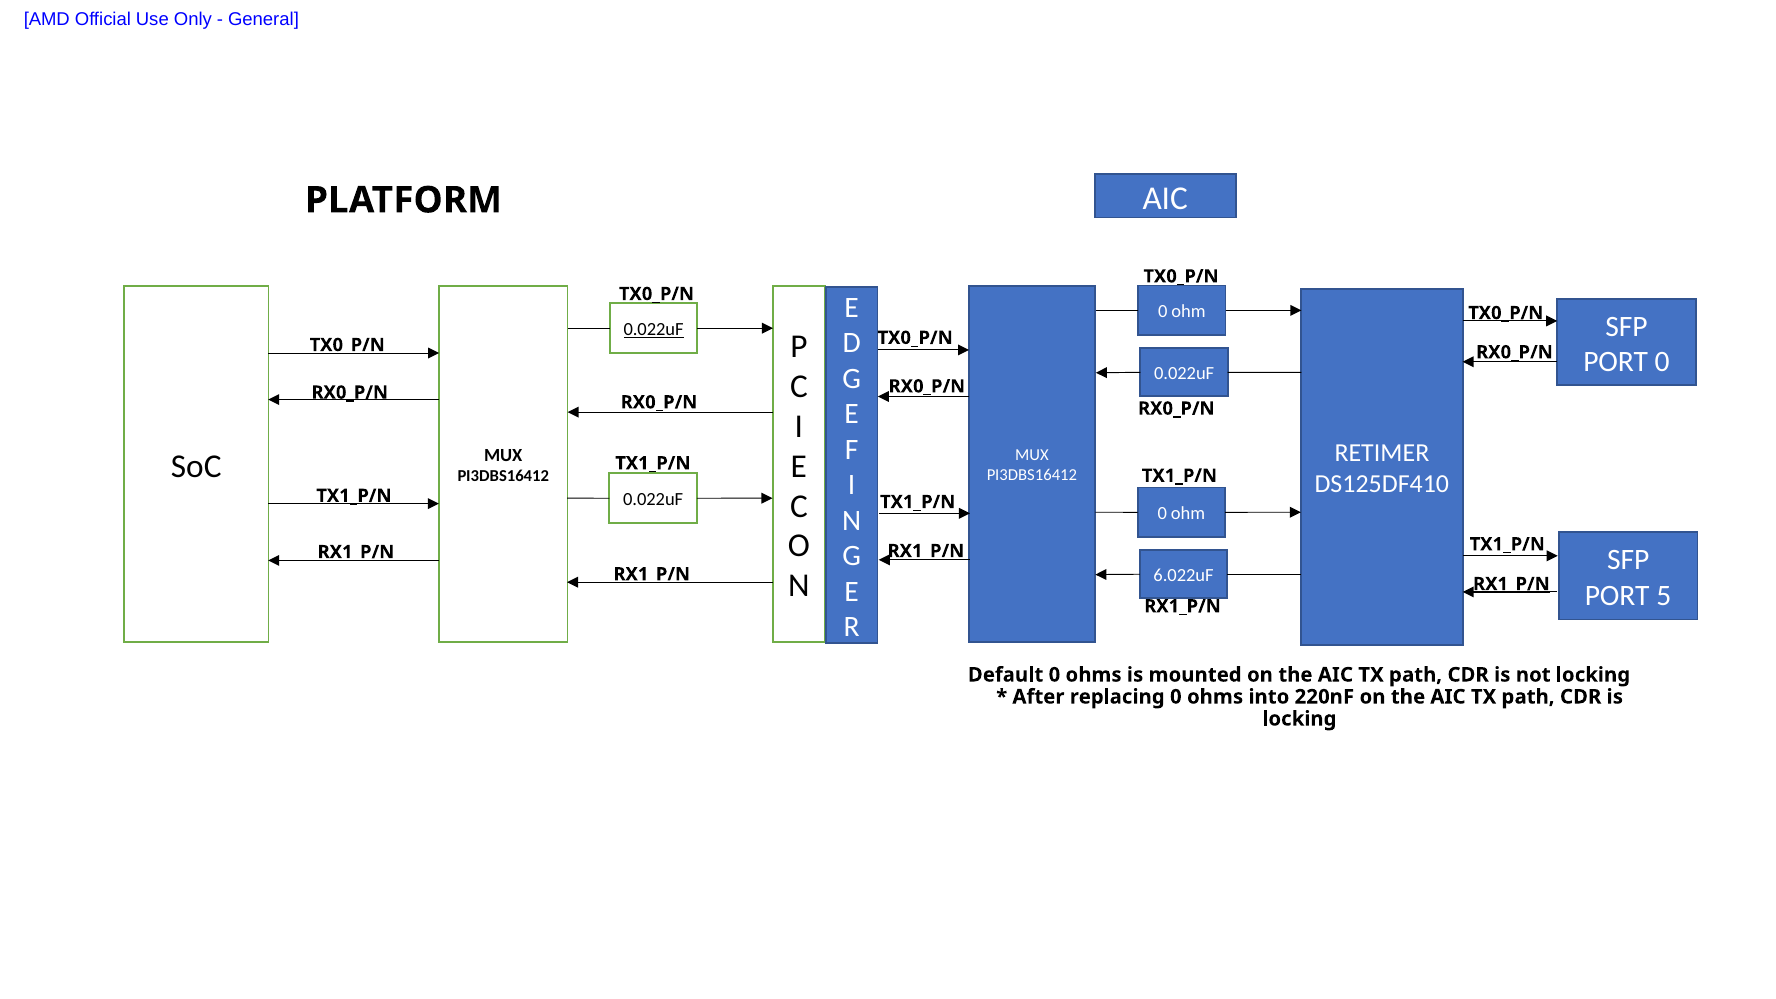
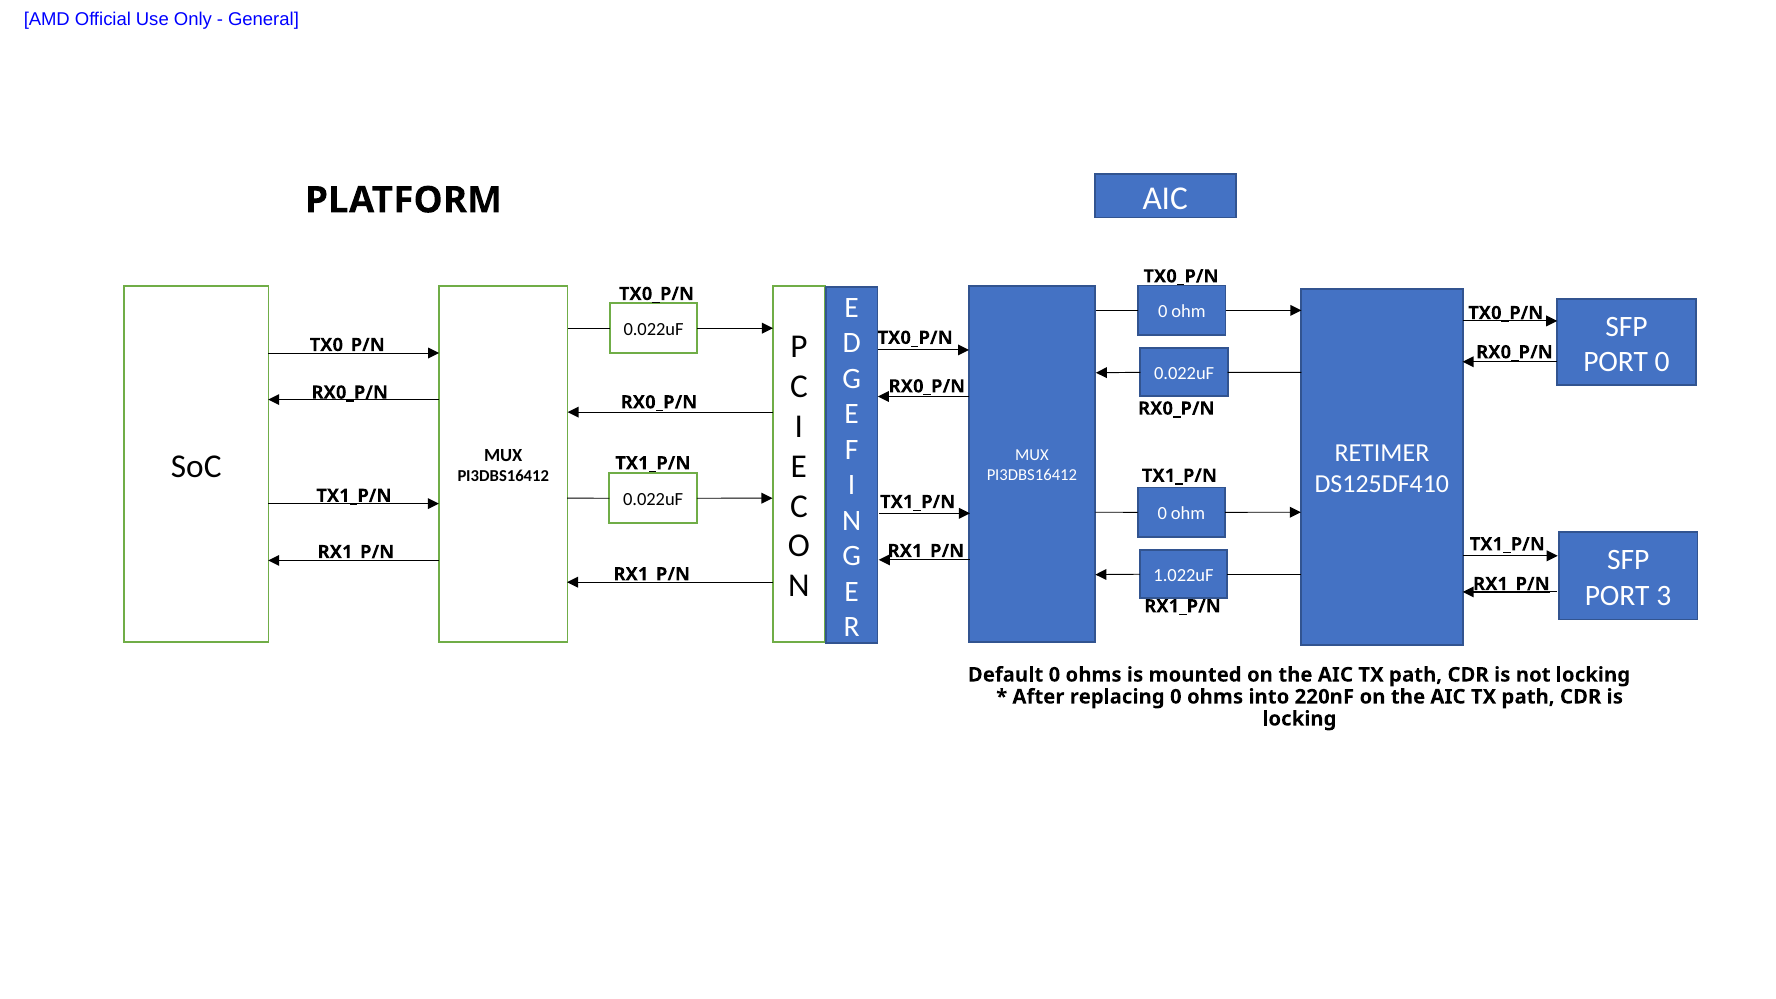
0.022uF underline: present -> none (654, 329)
6.022uF: 6.022uF -> 1.022uF (1184, 576)
5: 5 -> 3 (1664, 596)
